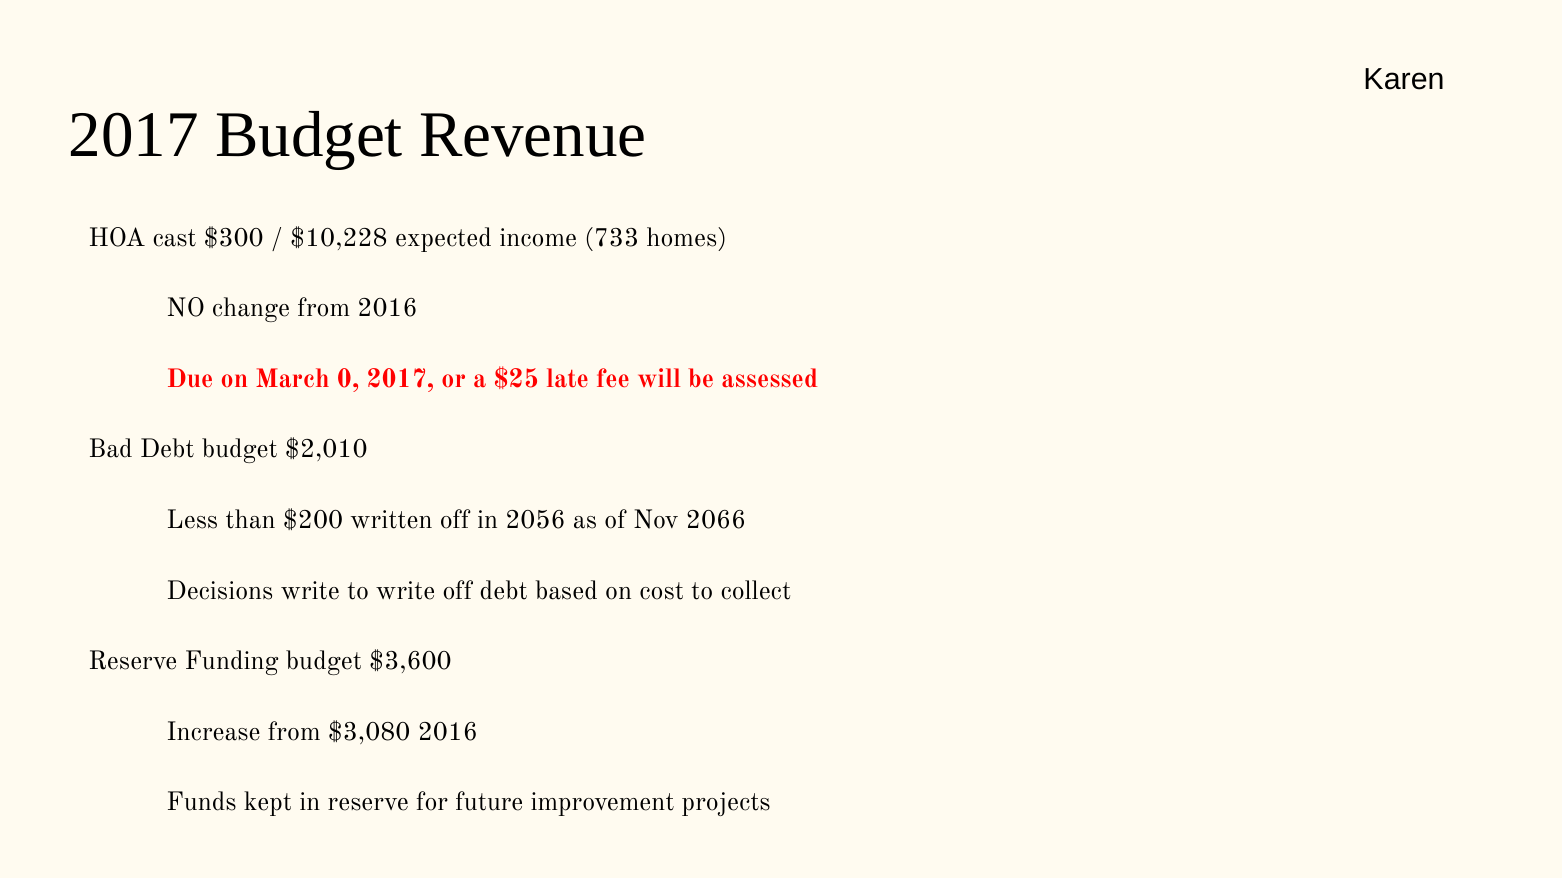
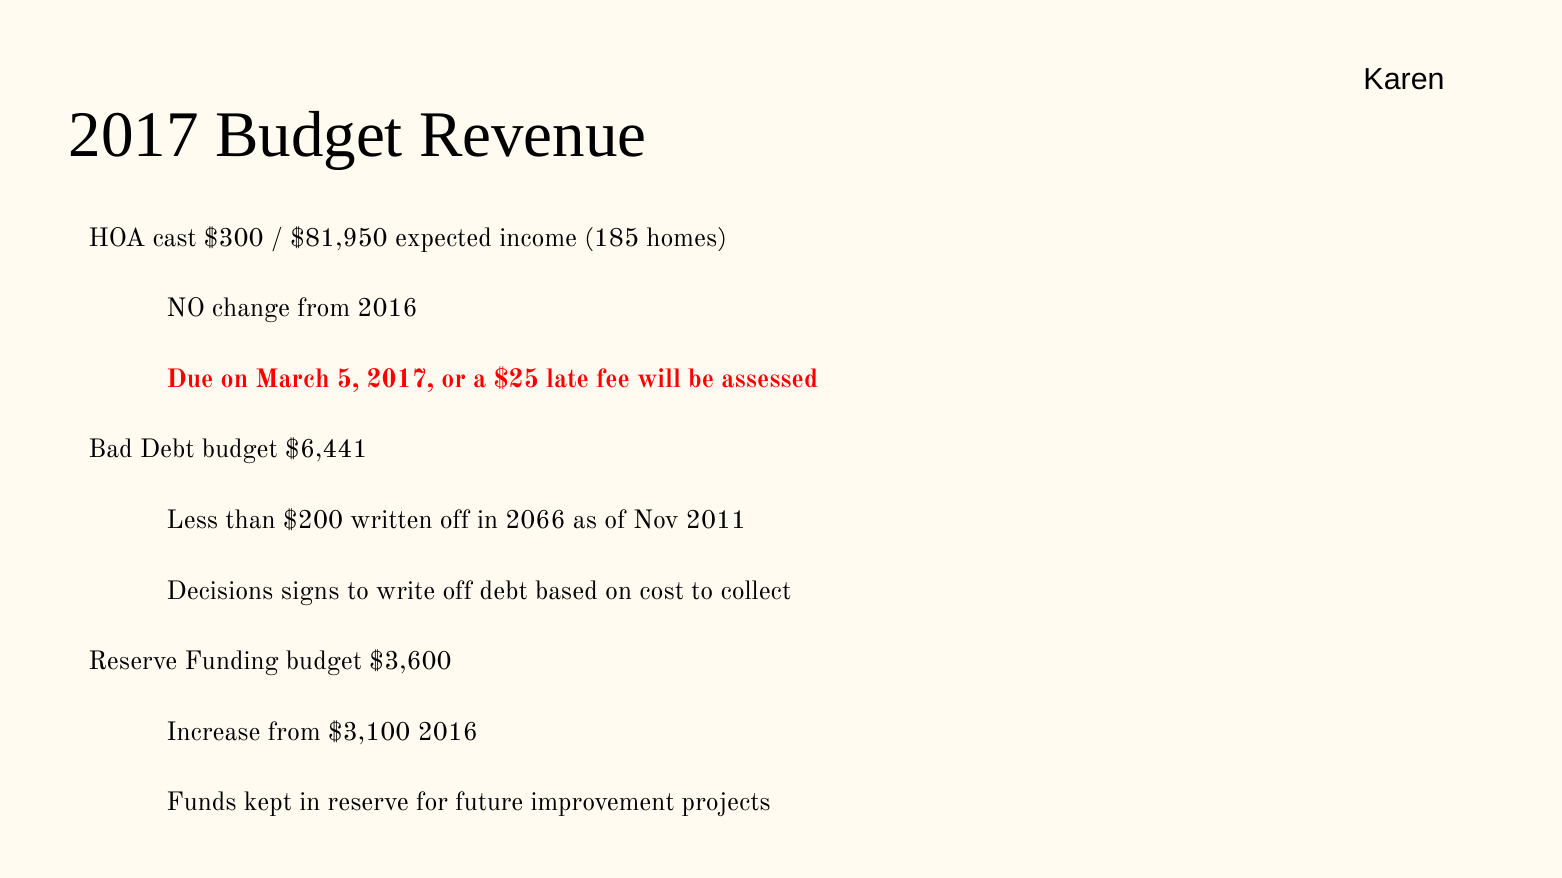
$10,228: $10,228 -> $81,950 (339, 238)
733: 733 -> 185 (612, 238)
0: 0 -> 5 (348, 379)
$2,010: $2,010 -> $6,441 (326, 450)
2056: 2056 -> 2066 (535, 520)
2066: 2066 -> 2011 (716, 520)
Decisions write: write -> signs (310, 591)
$3,080: $3,080 -> $3,100 (369, 732)
